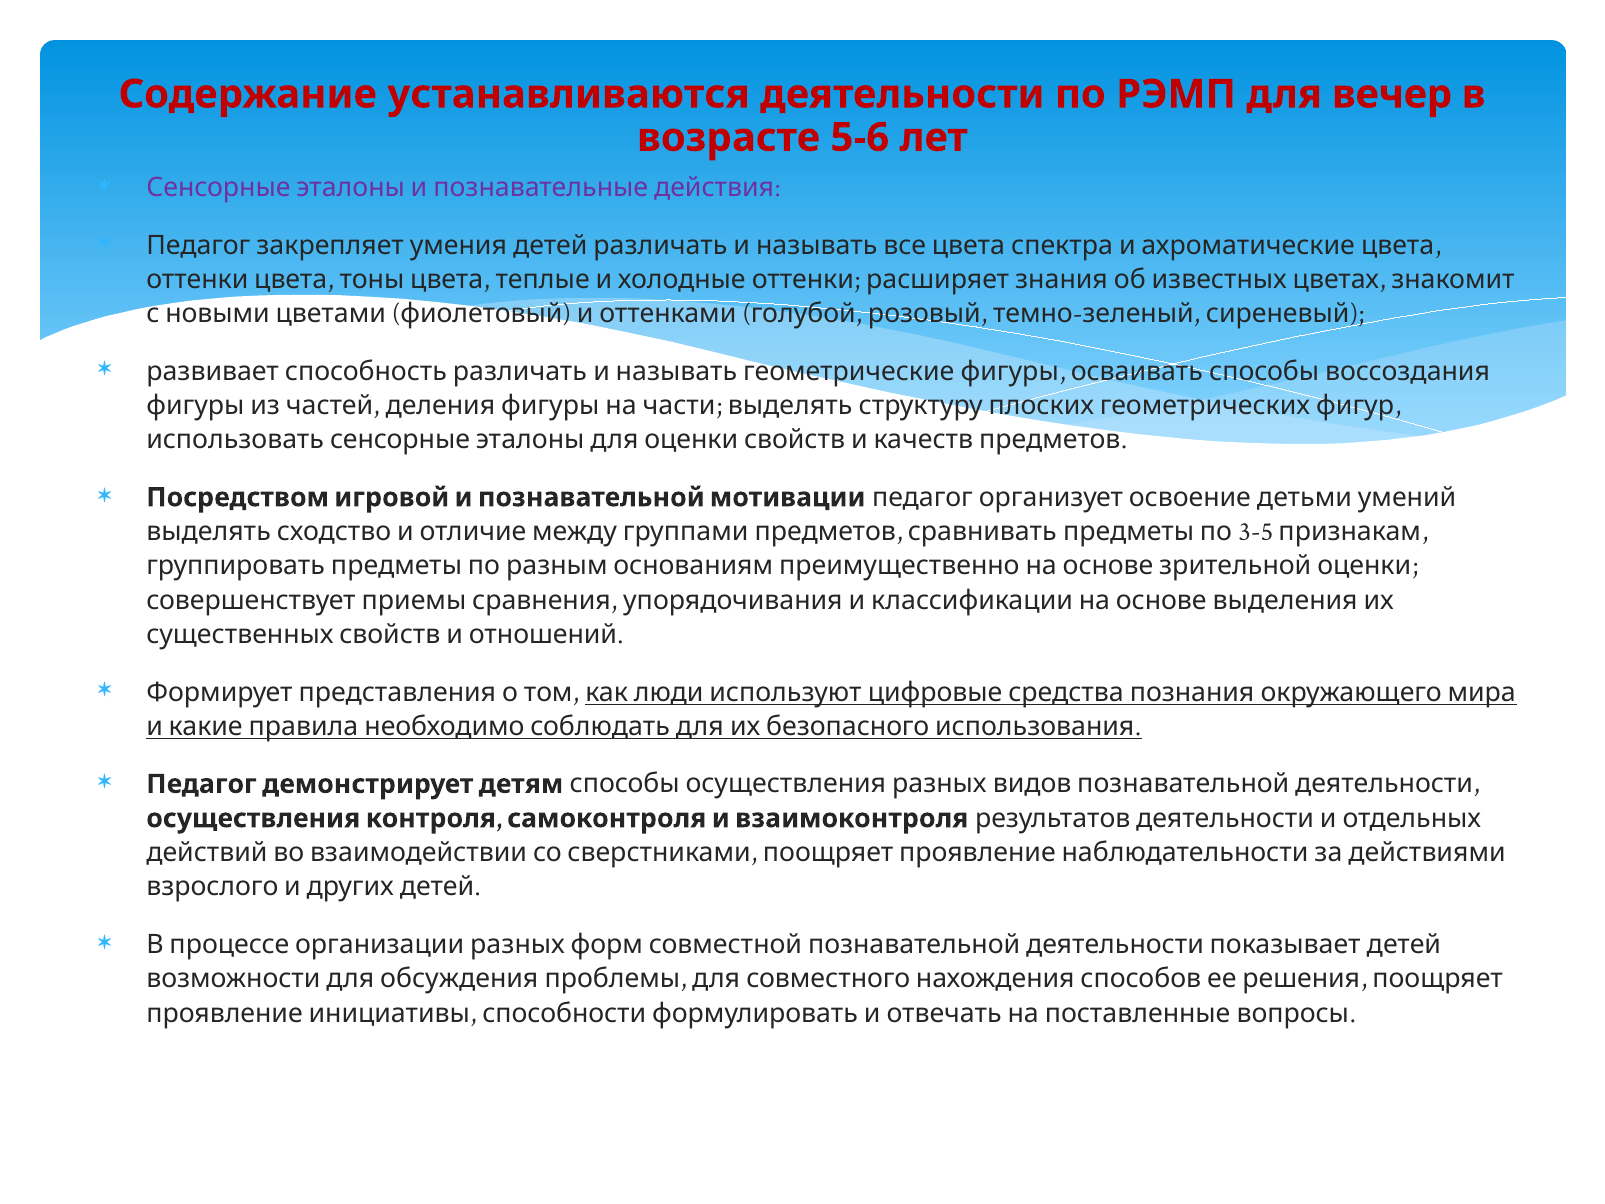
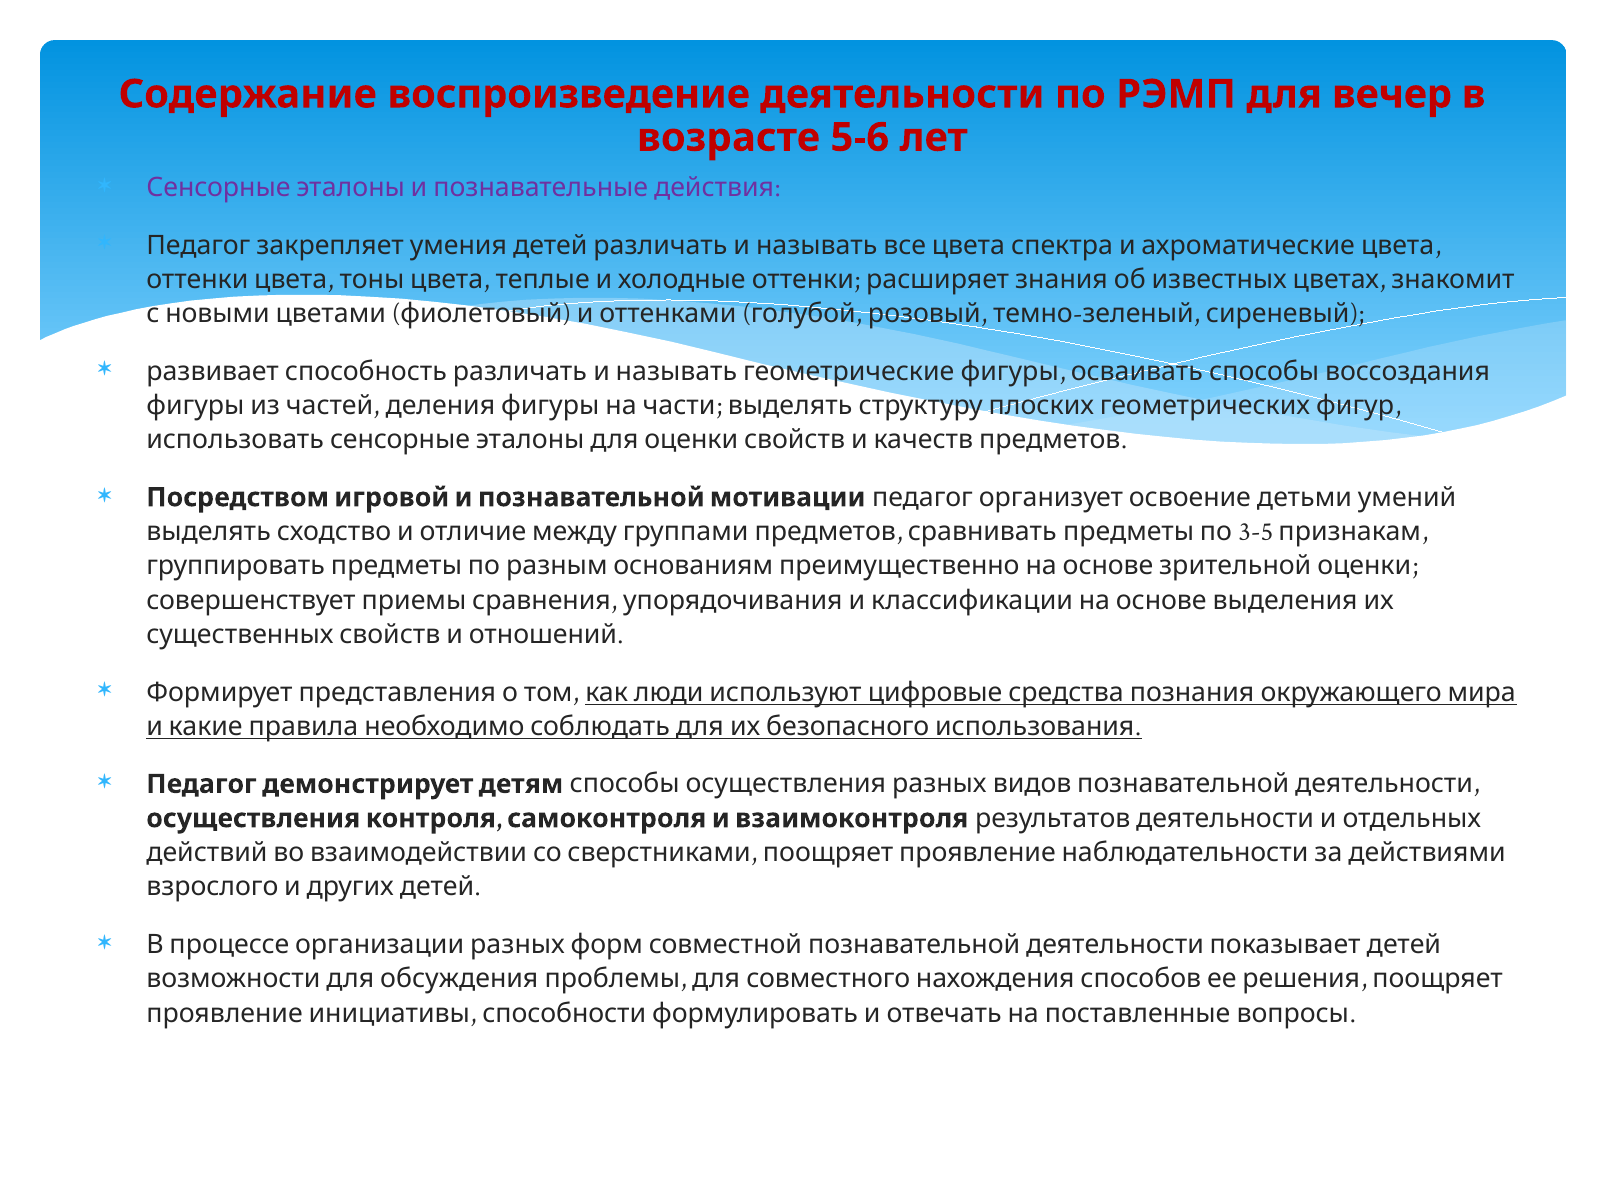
устанавливаются: устанавливаются -> воспроизведение (569, 94)
